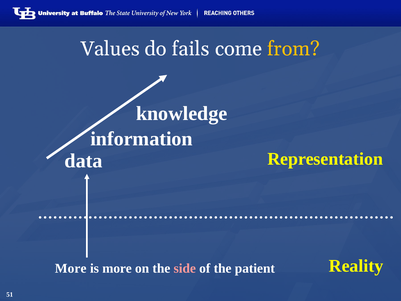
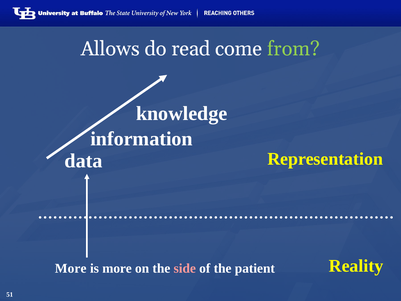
Values: Values -> Allows (110, 49)
fails: fails -> read (191, 49)
from colour: yellow -> light green (293, 49)
